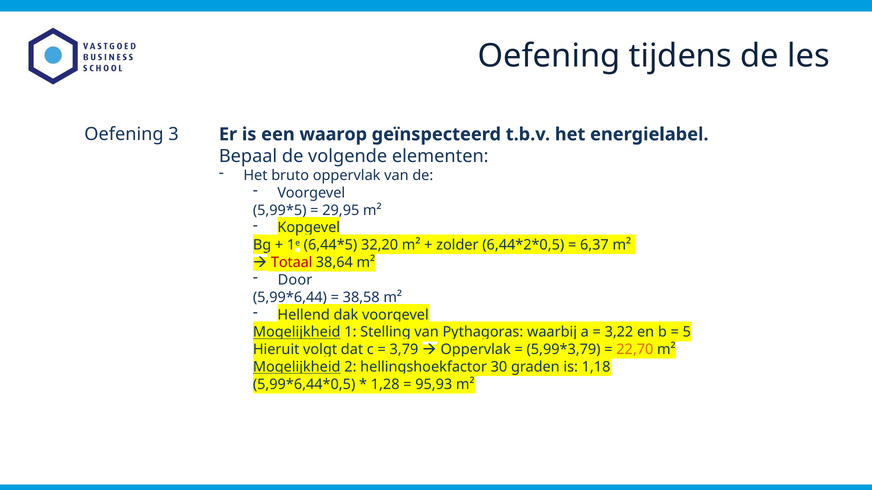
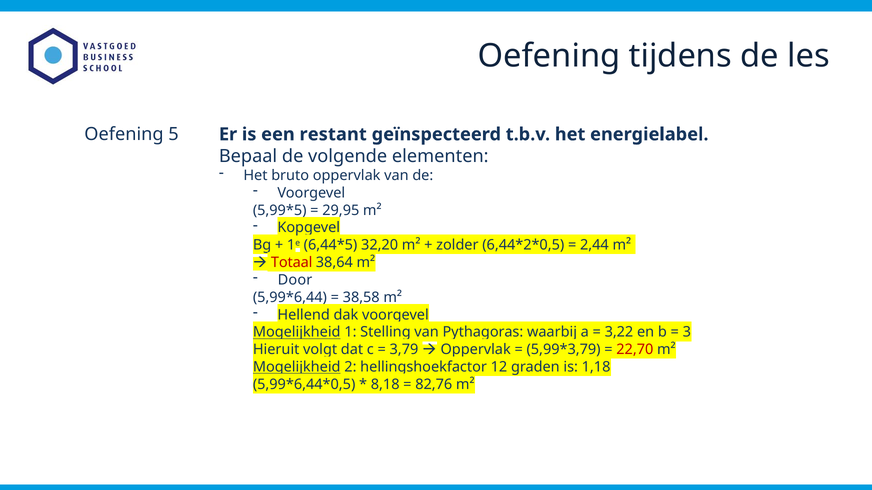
3: 3 -> 5 (174, 134)
waarop: waarop -> restant (333, 134)
6,37: 6,37 -> 2,44 (594, 245)
5: 5 -> 3 (687, 332)
22,70 colour: orange -> red (635, 350)
30: 30 -> 12 (499, 367)
1,28: 1,28 -> 8,18 (385, 385)
95,93: 95,93 -> 82,76 (434, 385)
